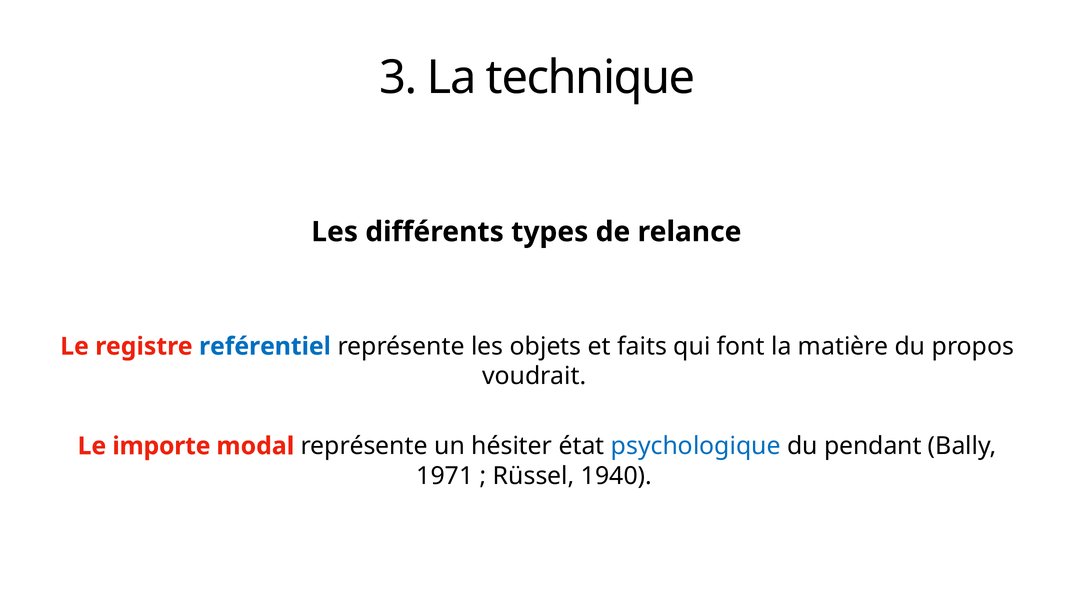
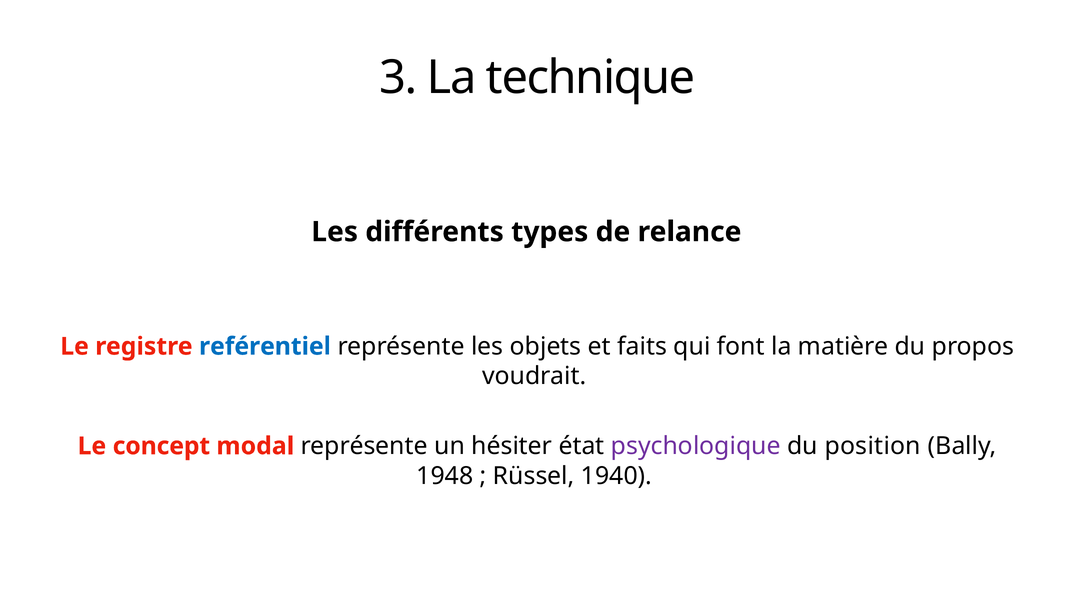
importe: importe -> concept (161, 446)
psychologique colour: blue -> purple (696, 446)
pendant: pendant -> position (873, 446)
1971: 1971 -> 1948 (445, 476)
